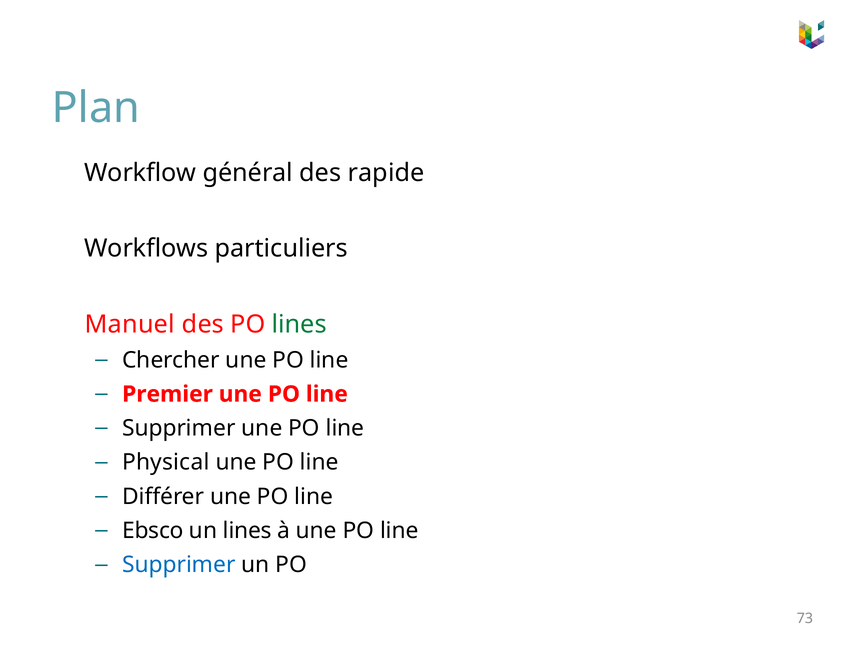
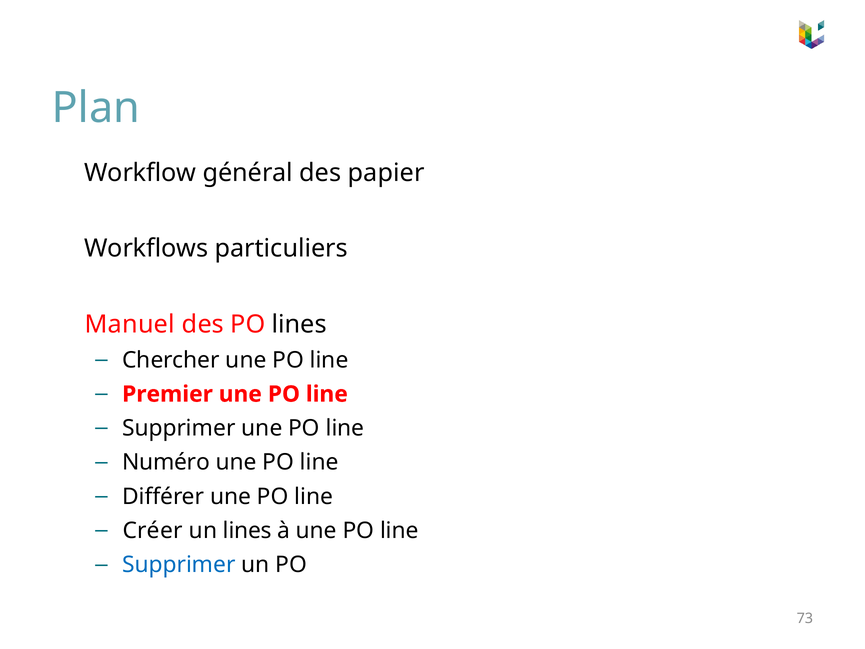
rapide: rapide -> papier (386, 173)
lines colour: green -> black (299, 324)
Physical: Physical -> Numéro (166, 462)
Ebsco: Ebsco -> Créer (153, 531)
